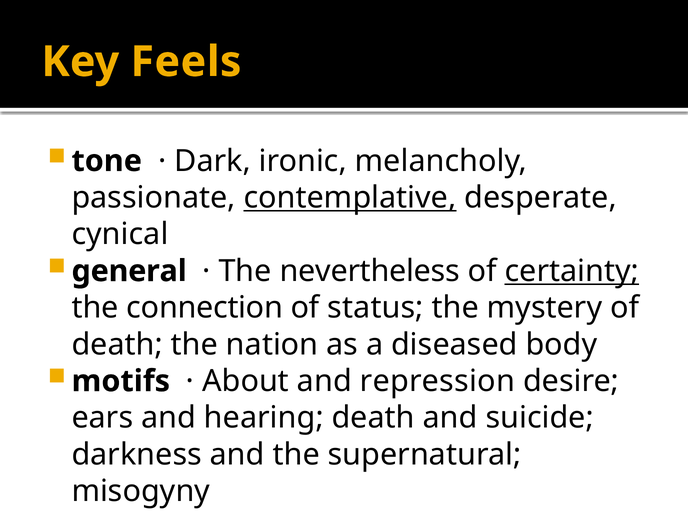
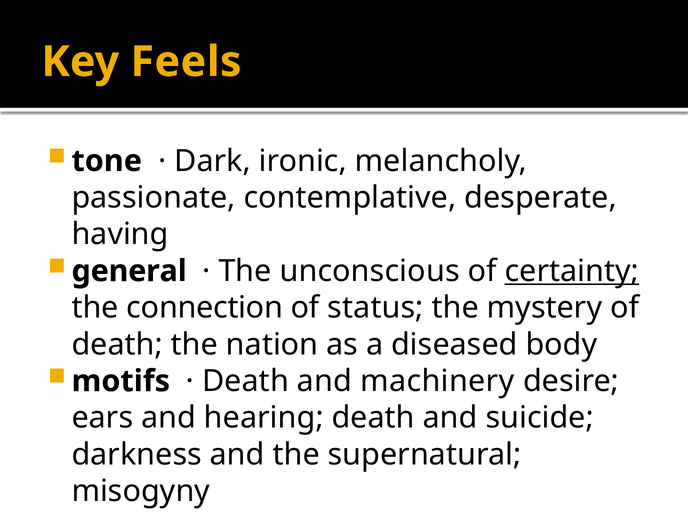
contemplative underline: present -> none (350, 198)
cynical: cynical -> having (120, 234)
nevertheless: nevertheless -> unconscious (370, 271)
About: About -> Death (246, 381)
repression: repression -> machinery (437, 381)
